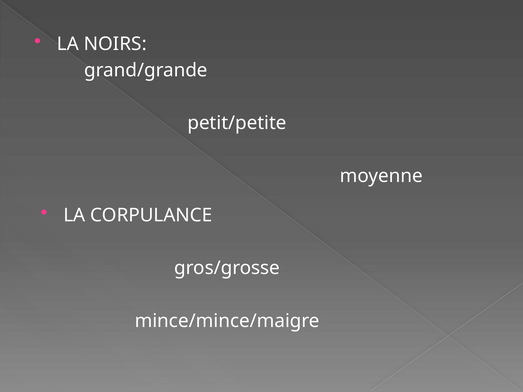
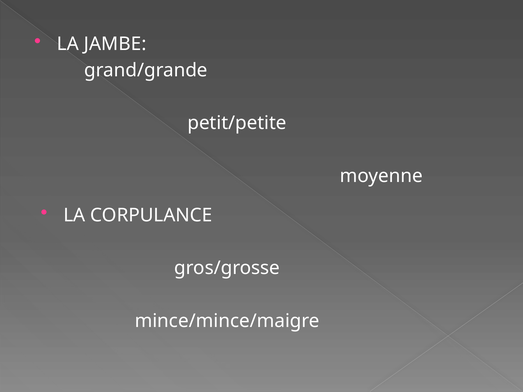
NOIRS: NOIRS -> JAMBE (115, 44)
